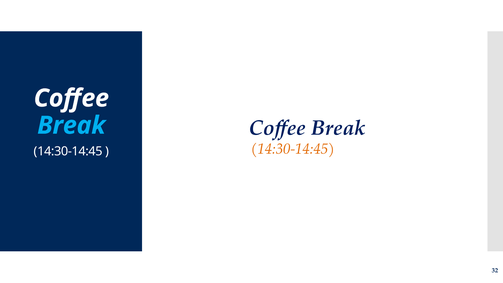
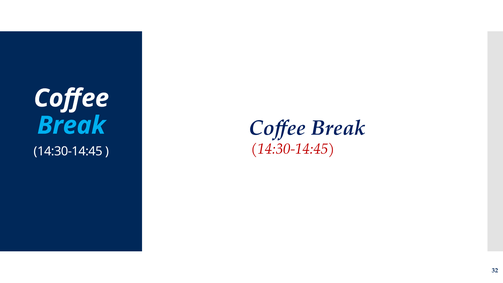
14:30-14:45 colour: orange -> red (293, 149)
